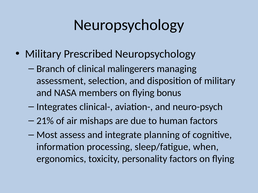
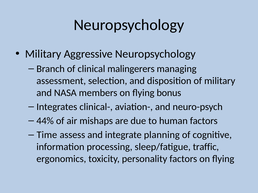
Prescribed: Prescribed -> Aggressive (88, 54)
21%: 21% -> 44% (45, 121)
Most: Most -> Time (47, 135)
when: when -> traffic (206, 147)
